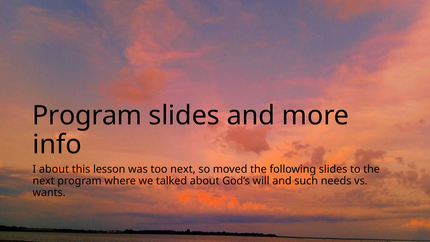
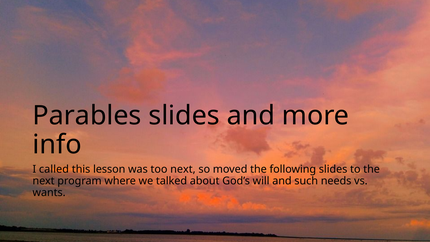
Program: Program -> Parables (87, 116)
I about: about -> called (54, 169)
